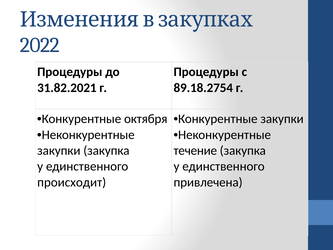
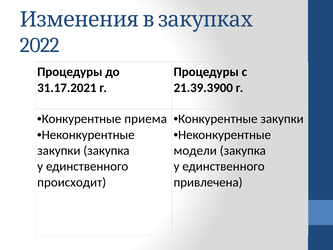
31.82.2021: 31.82.2021 -> 31.17.2021 (67, 88)
89.18.2754: 89.18.2754 -> 21.39.3900 (203, 88)
октября: октября -> приема (146, 119)
течение: течение -> модели (195, 150)
